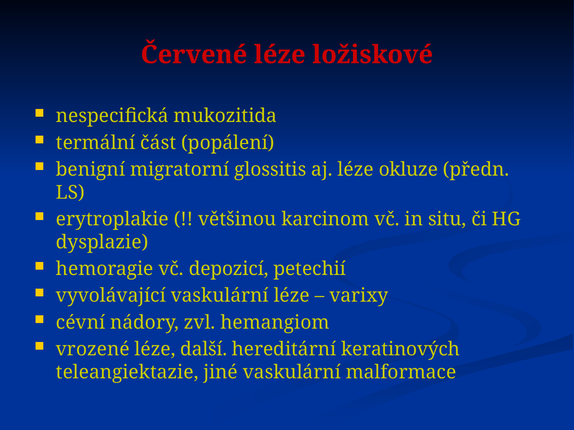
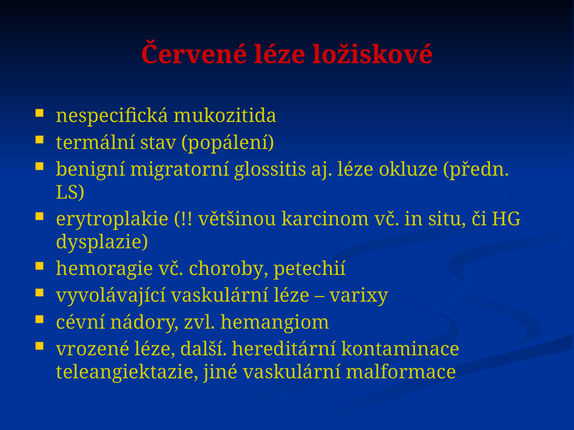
část: část -> stav (158, 143)
depozicí: depozicí -> choroby (229, 269)
keratinových: keratinových -> kontaminace (400, 350)
